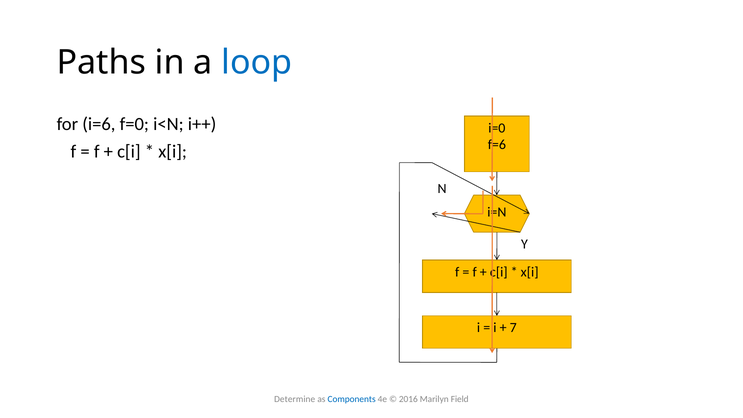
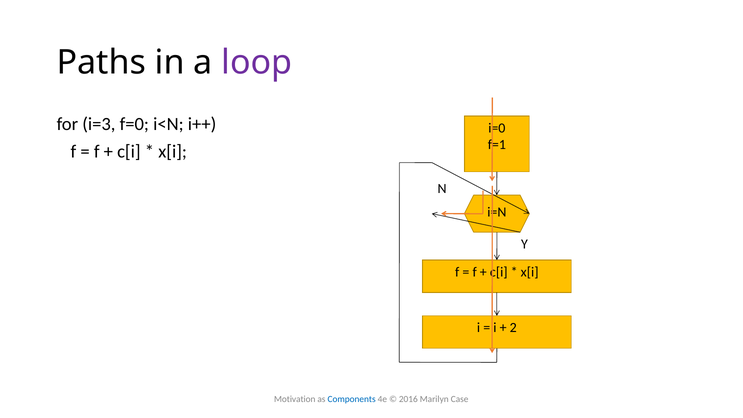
loop colour: blue -> purple (257, 62)
i=6: i=6 -> i=3 (99, 124)
f=6: f=6 -> f=1 (497, 145)
7: 7 -> 2 (513, 328)
Determine: Determine -> Motivation (295, 399)
Field: Field -> Case (460, 399)
